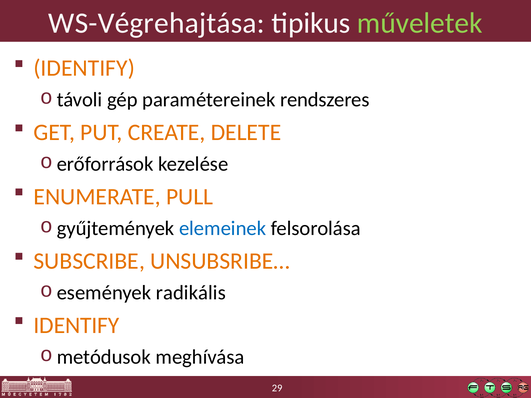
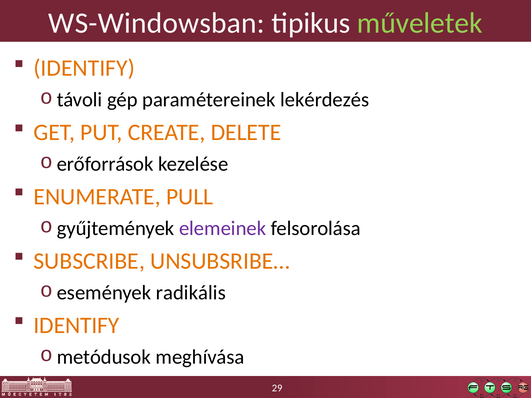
WS-Végrehajtása: WS-Végrehajtása -> WS-Windowsban (157, 23)
rendszeres: rendszeres -> lekérdezés (325, 100)
elemeinek colour: blue -> purple (223, 229)
